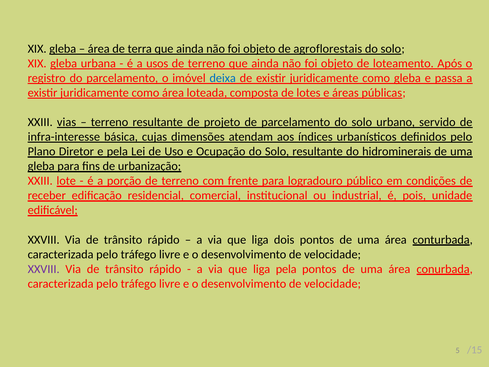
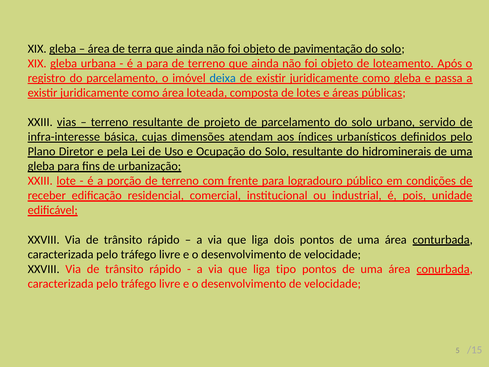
agroflorestais: agroflorestais -> pavimentação (328, 49)
a usos: usos -> para (157, 63)
XXVIII colour: purple -> black (44, 269)
liga pela: pela -> tipo (286, 269)
